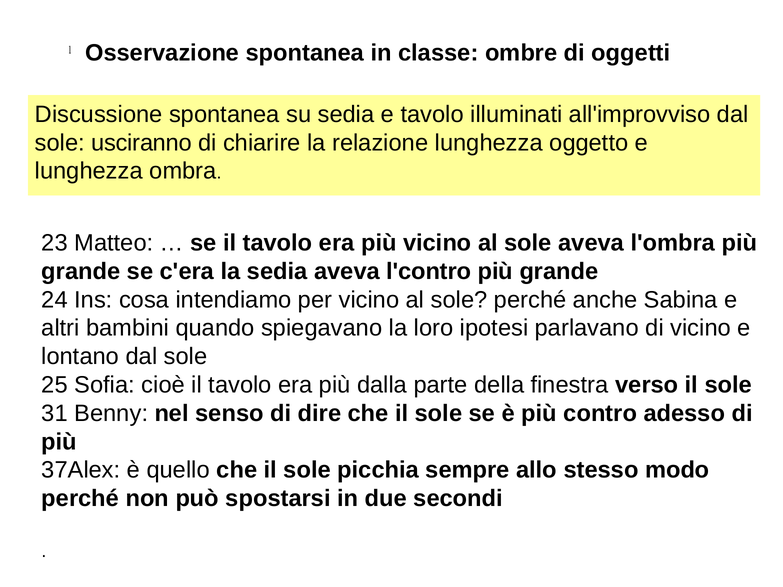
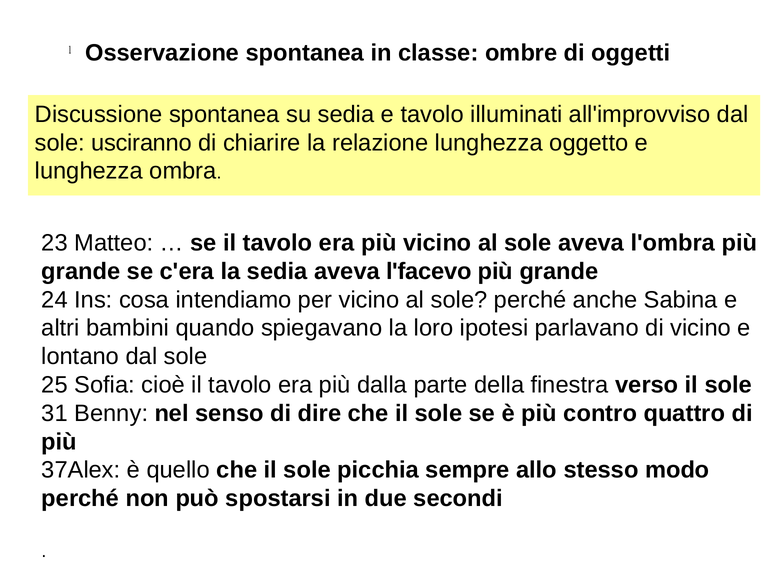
l'contro: l'contro -> l'facevo (429, 271)
adesso: adesso -> quattro (684, 413)
